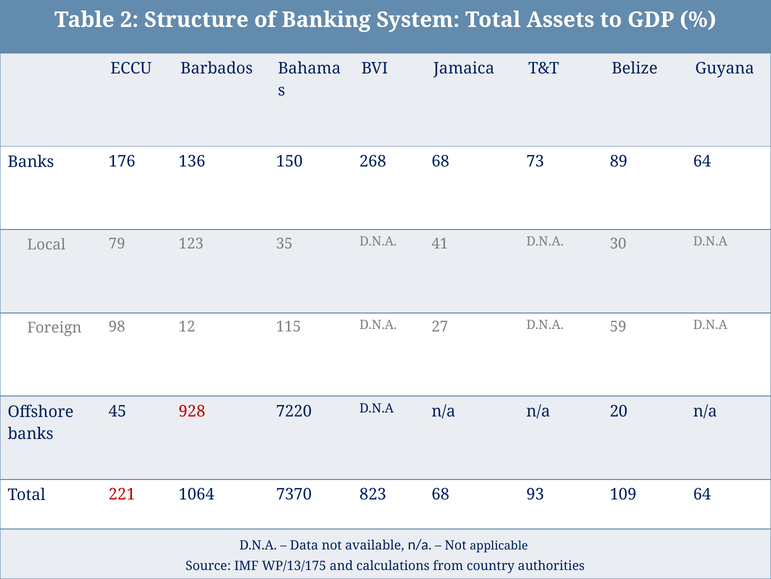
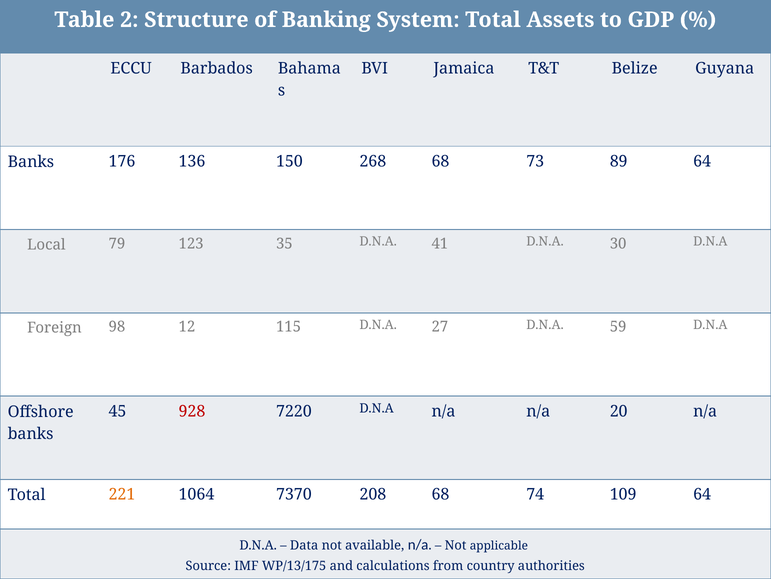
221 colour: red -> orange (122, 494)
823: 823 -> 208 (373, 494)
93: 93 -> 74 (535, 494)
